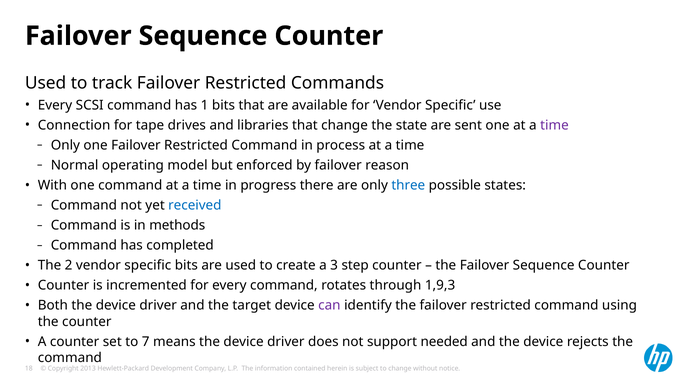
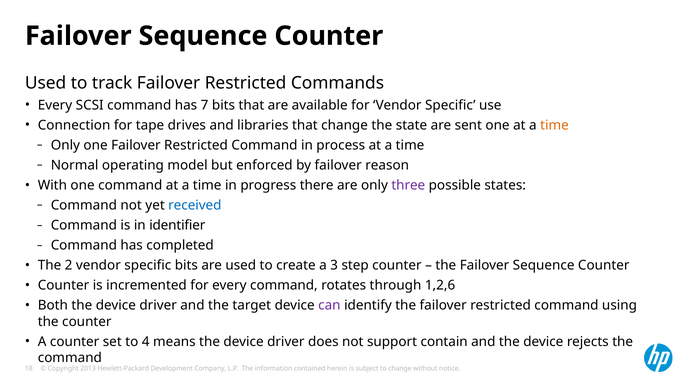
1: 1 -> 7 (205, 105)
time colour: purple -> orange (554, 125)
three colour: blue -> purple (408, 185)
methods: methods -> identifier (177, 225)
1,9,3: 1,9,3 -> 1,2,6 (440, 285)
7: 7 -> 4 (146, 342)
needed: needed -> contain (444, 342)
